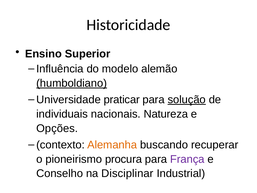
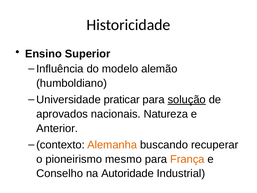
humboldiano underline: present -> none (72, 83)
individuais: individuais -> aprovados (62, 114)
Opções: Opções -> Anterior (57, 128)
procura: procura -> mesmo (123, 159)
França colour: purple -> orange (187, 159)
Disciplinar: Disciplinar -> Autoridade (128, 173)
